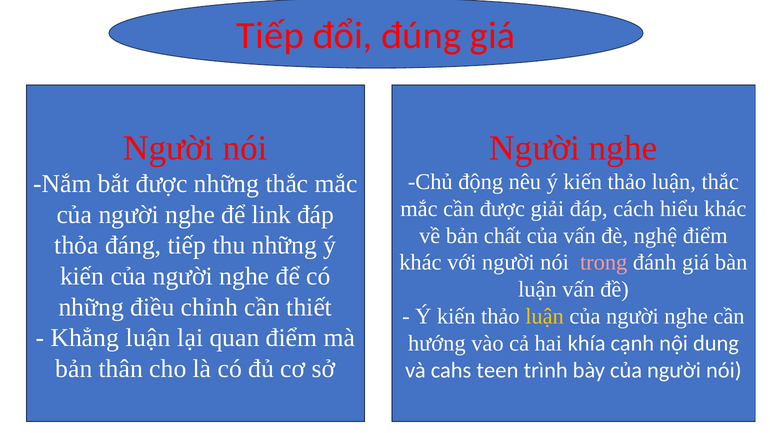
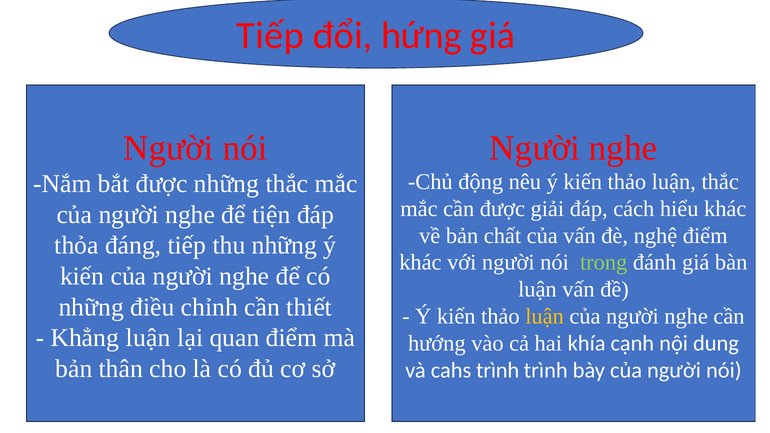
đúng: đúng -> hứng (421, 36)
link: link -> tiện (271, 215)
trong colour: pink -> light green (604, 263)
cahs teen: teen -> trình (498, 370)
